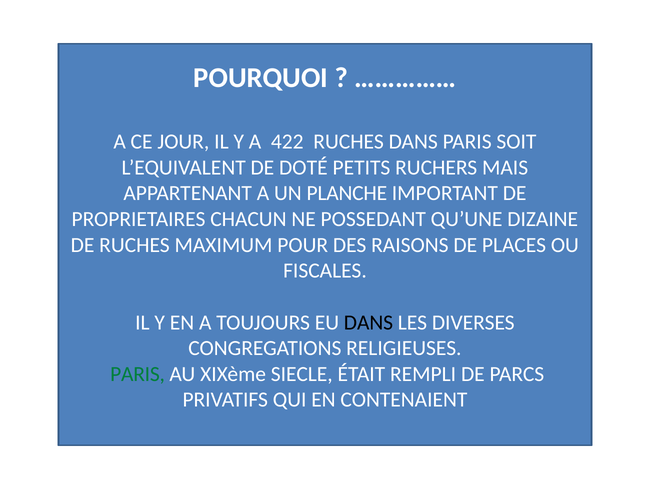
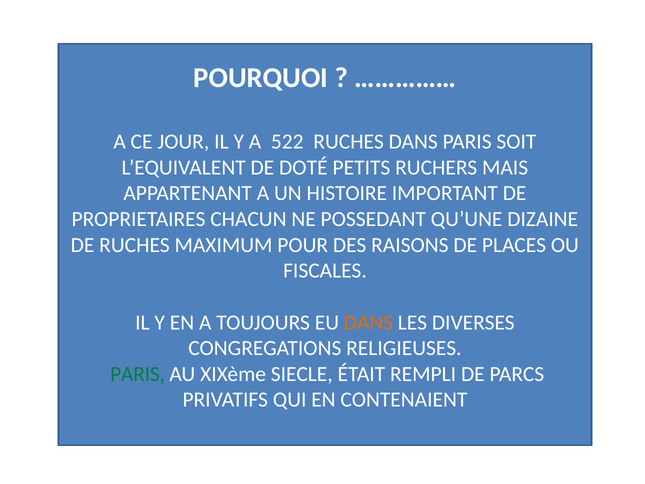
422: 422 -> 522 (287, 142)
PLANCHE: PLANCHE -> HISTOIRE (347, 193)
DANS colour: black -> orange (368, 322)
